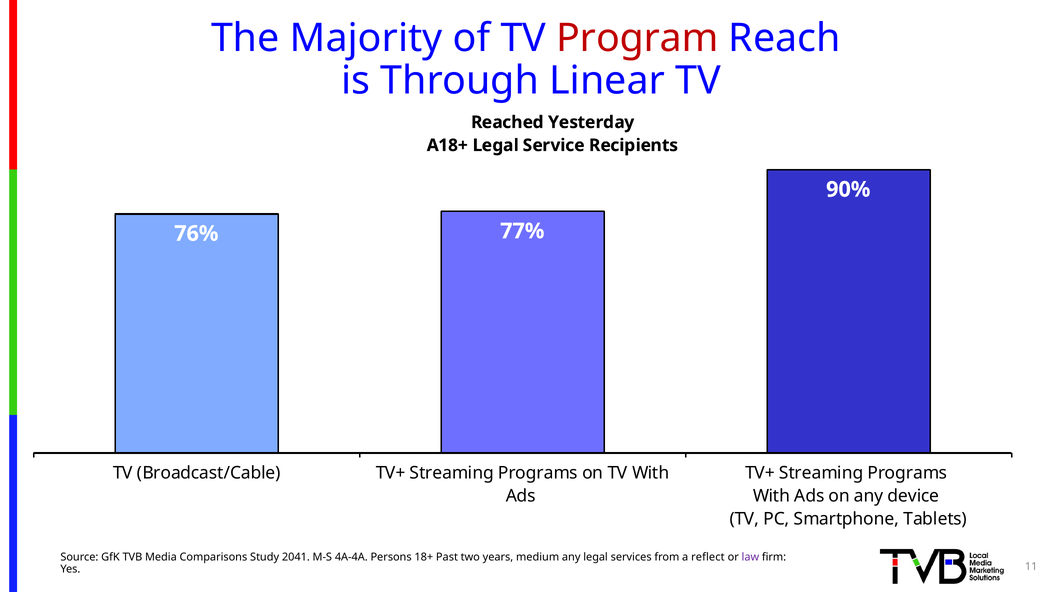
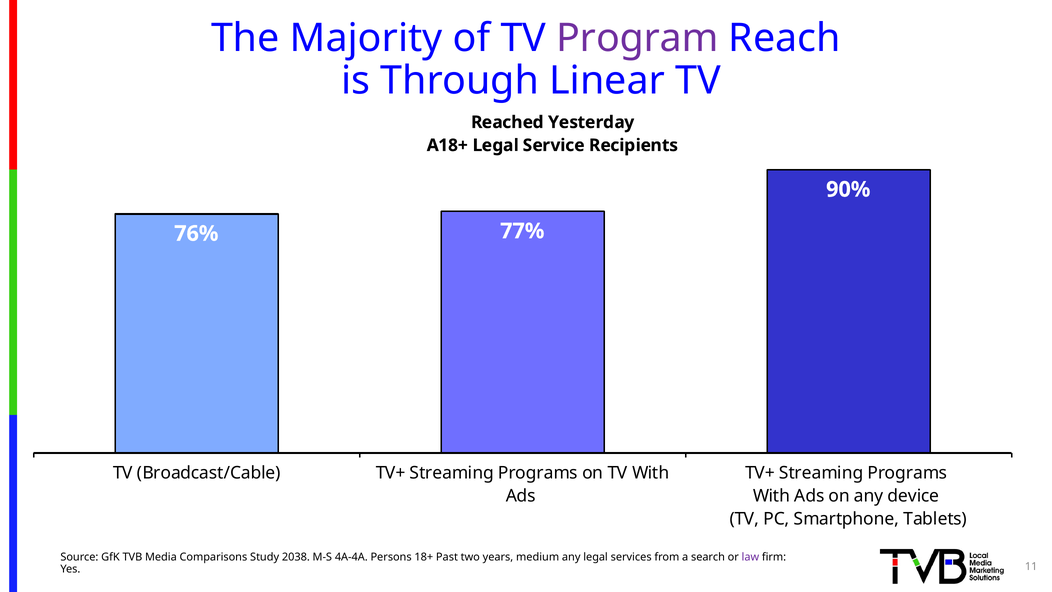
Program colour: red -> purple (637, 38)
2041: 2041 -> 2038 (296, 557)
reflect: reflect -> search (708, 557)
